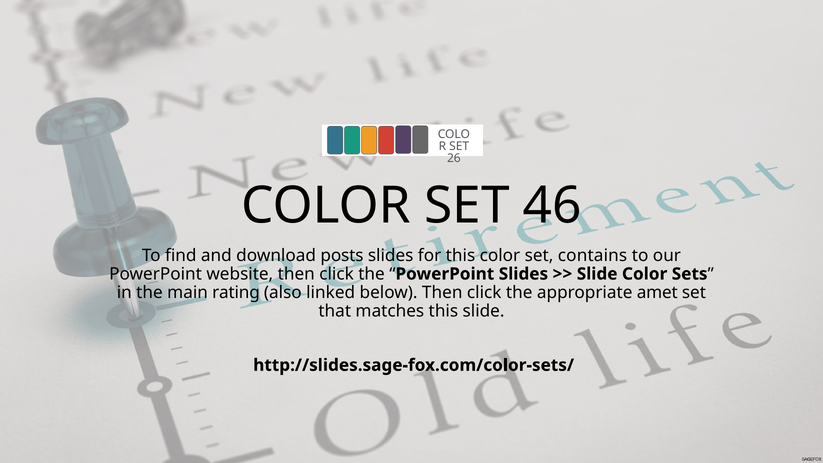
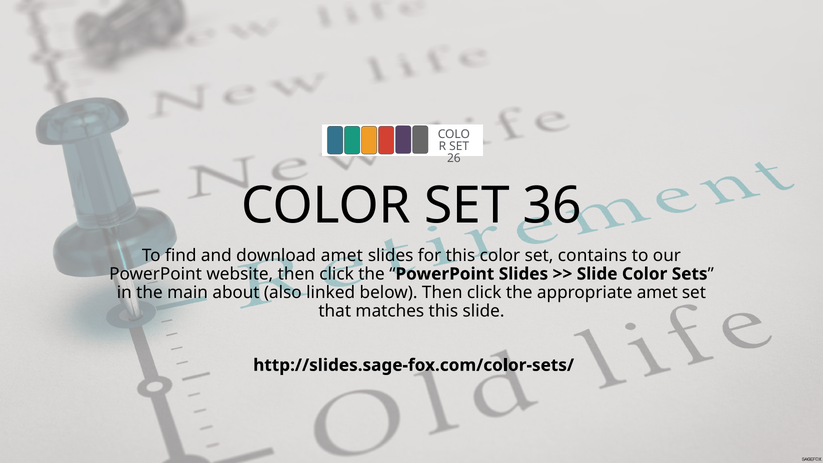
46: 46 -> 36 (552, 206)
download posts: posts -> amet (342, 255)
rating: rating -> about (236, 292)
